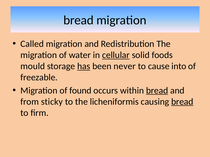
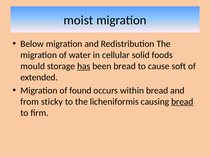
bread: bread -> moist (78, 20)
Called: Called -> Below (32, 44)
cellular underline: present -> none (116, 55)
been never: never -> bread (125, 66)
into: into -> soft (179, 66)
freezable: freezable -> extended (39, 78)
bread underline: present -> none (157, 91)
